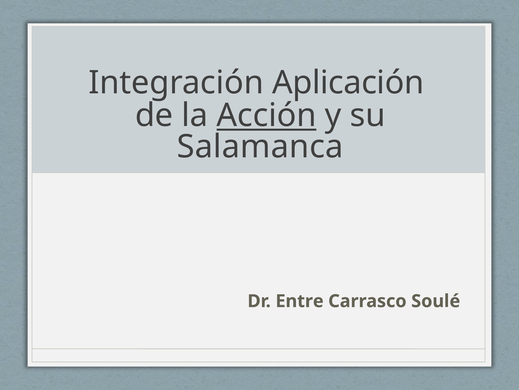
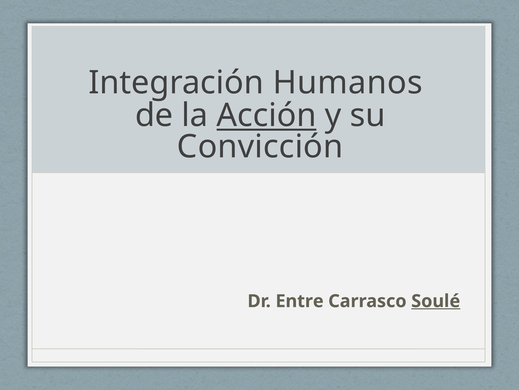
Aplicación: Aplicación -> Humanos (348, 82)
Salamanca: Salamanca -> Convicción (260, 146)
Soulé underline: none -> present (436, 301)
